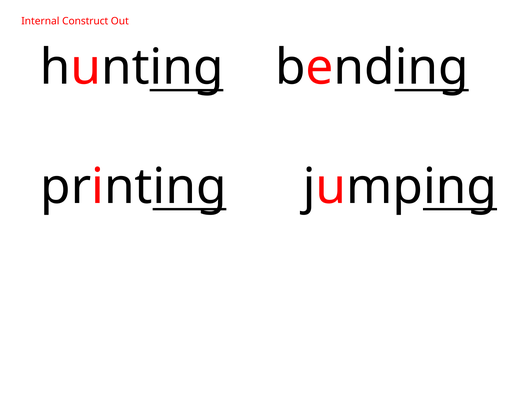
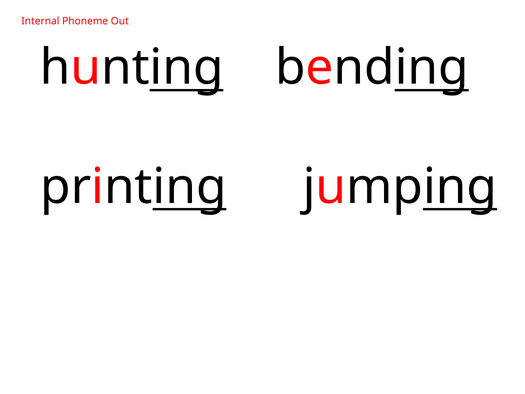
Construct: Construct -> Phoneme (85, 21)
